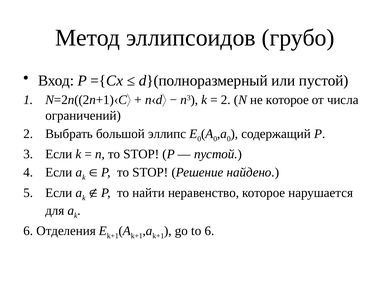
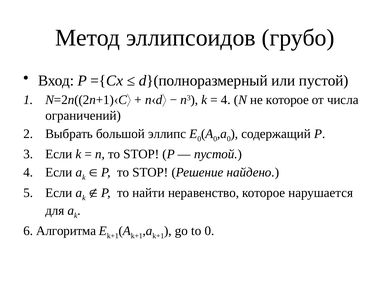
2: 2 -> 4 (226, 100)
Отделения: Отделения -> Алгоритма (66, 230)
to 6: 6 -> 0 (209, 230)
